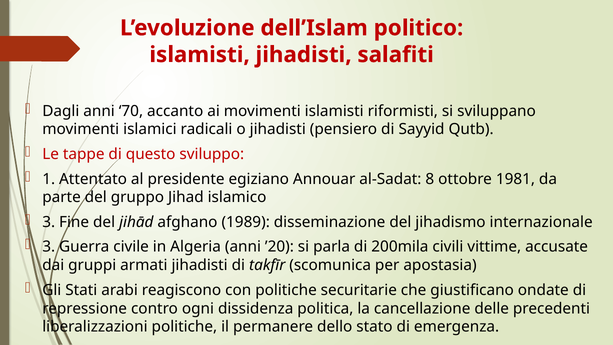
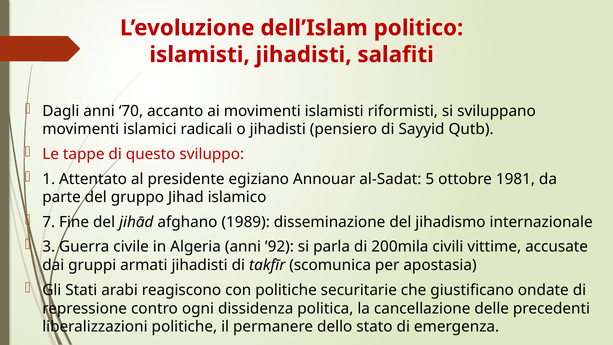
8: 8 -> 5 (430, 179)
3: 3 -> 7 (49, 222)
’20: ’20 -> ’92 (279, 247)
